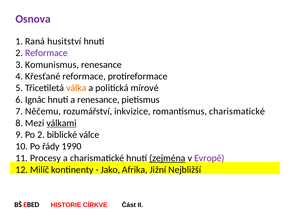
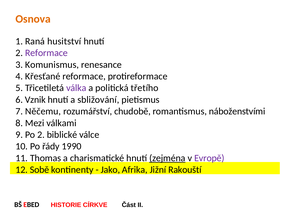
Osnova colour: purple -> orange (33, 19)
válka colour: orange -> purple (76, 88)
mírové: mírové -> třetího (145, 88)
Ignác: Ignác -> Vznik (35, 100)
a renesance: renesance -> sbližování (98, 100)
inkvizice: inkvizice -> chudobě (132, 111)
romantismus charismatické: charismatické -> náboženstvími (237, 111)
válkami underline: present -> none (61, 123)
Procesy: Procesy -> Thomas (46, 158)
Milíč: Milíč -> Sobě (40, 170)
Nejbližší: Nejbližší -> Rakouští (185, 170)
